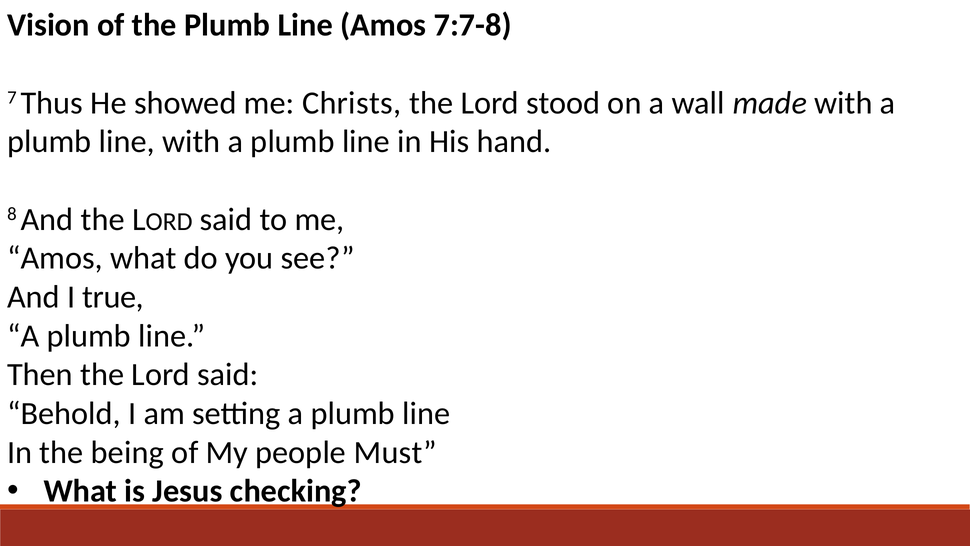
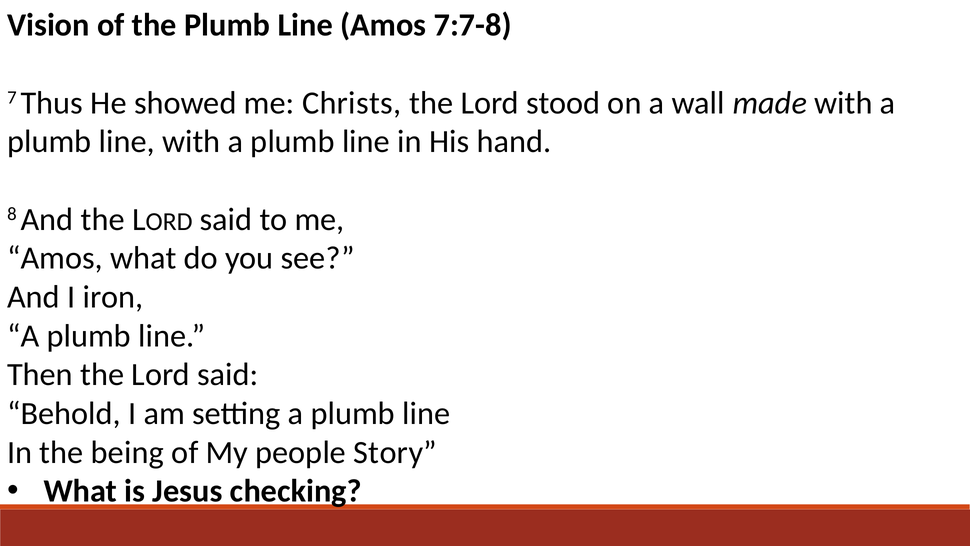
true: true -> iron (113, 297)
Must: Must -> Story (395, 452)
